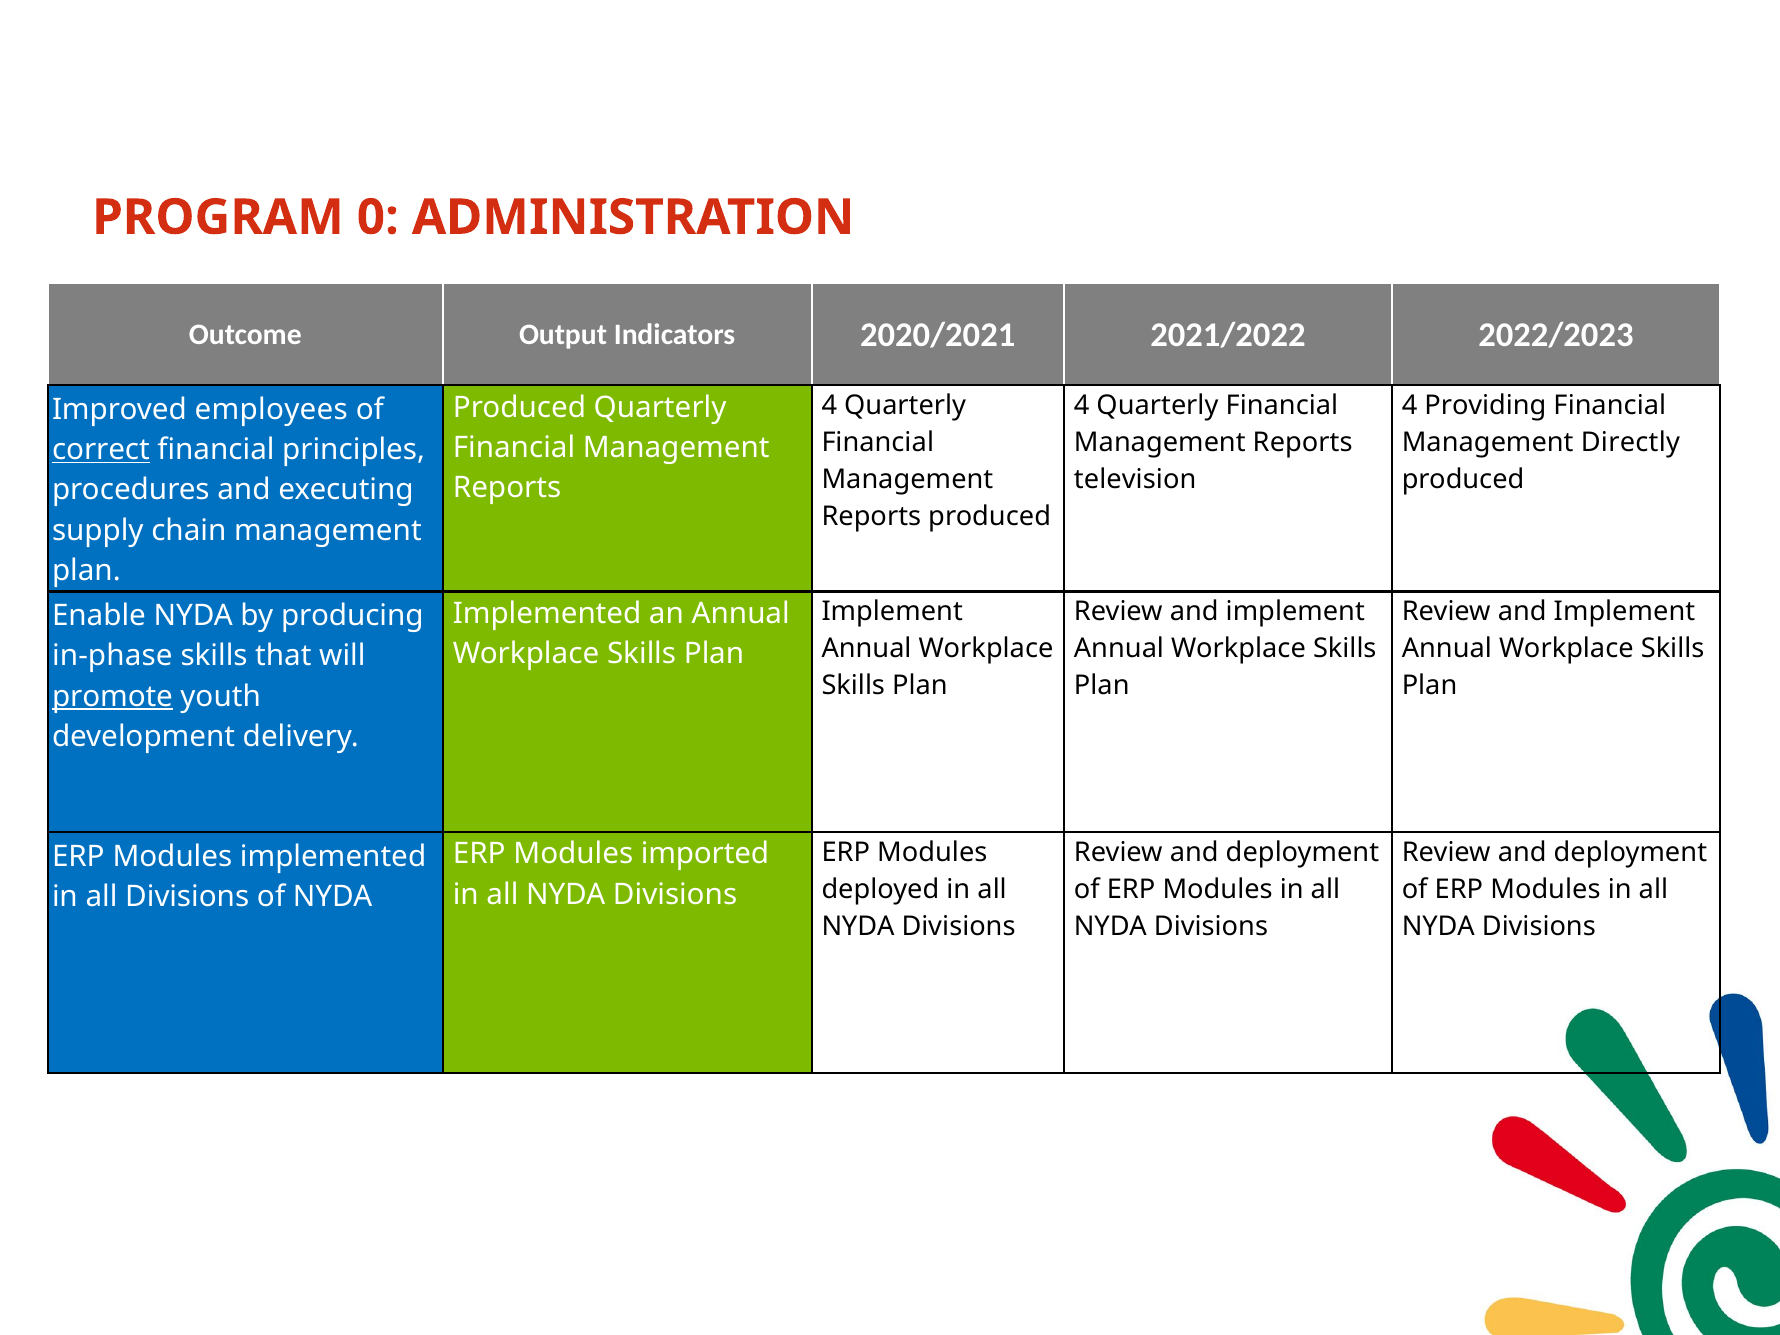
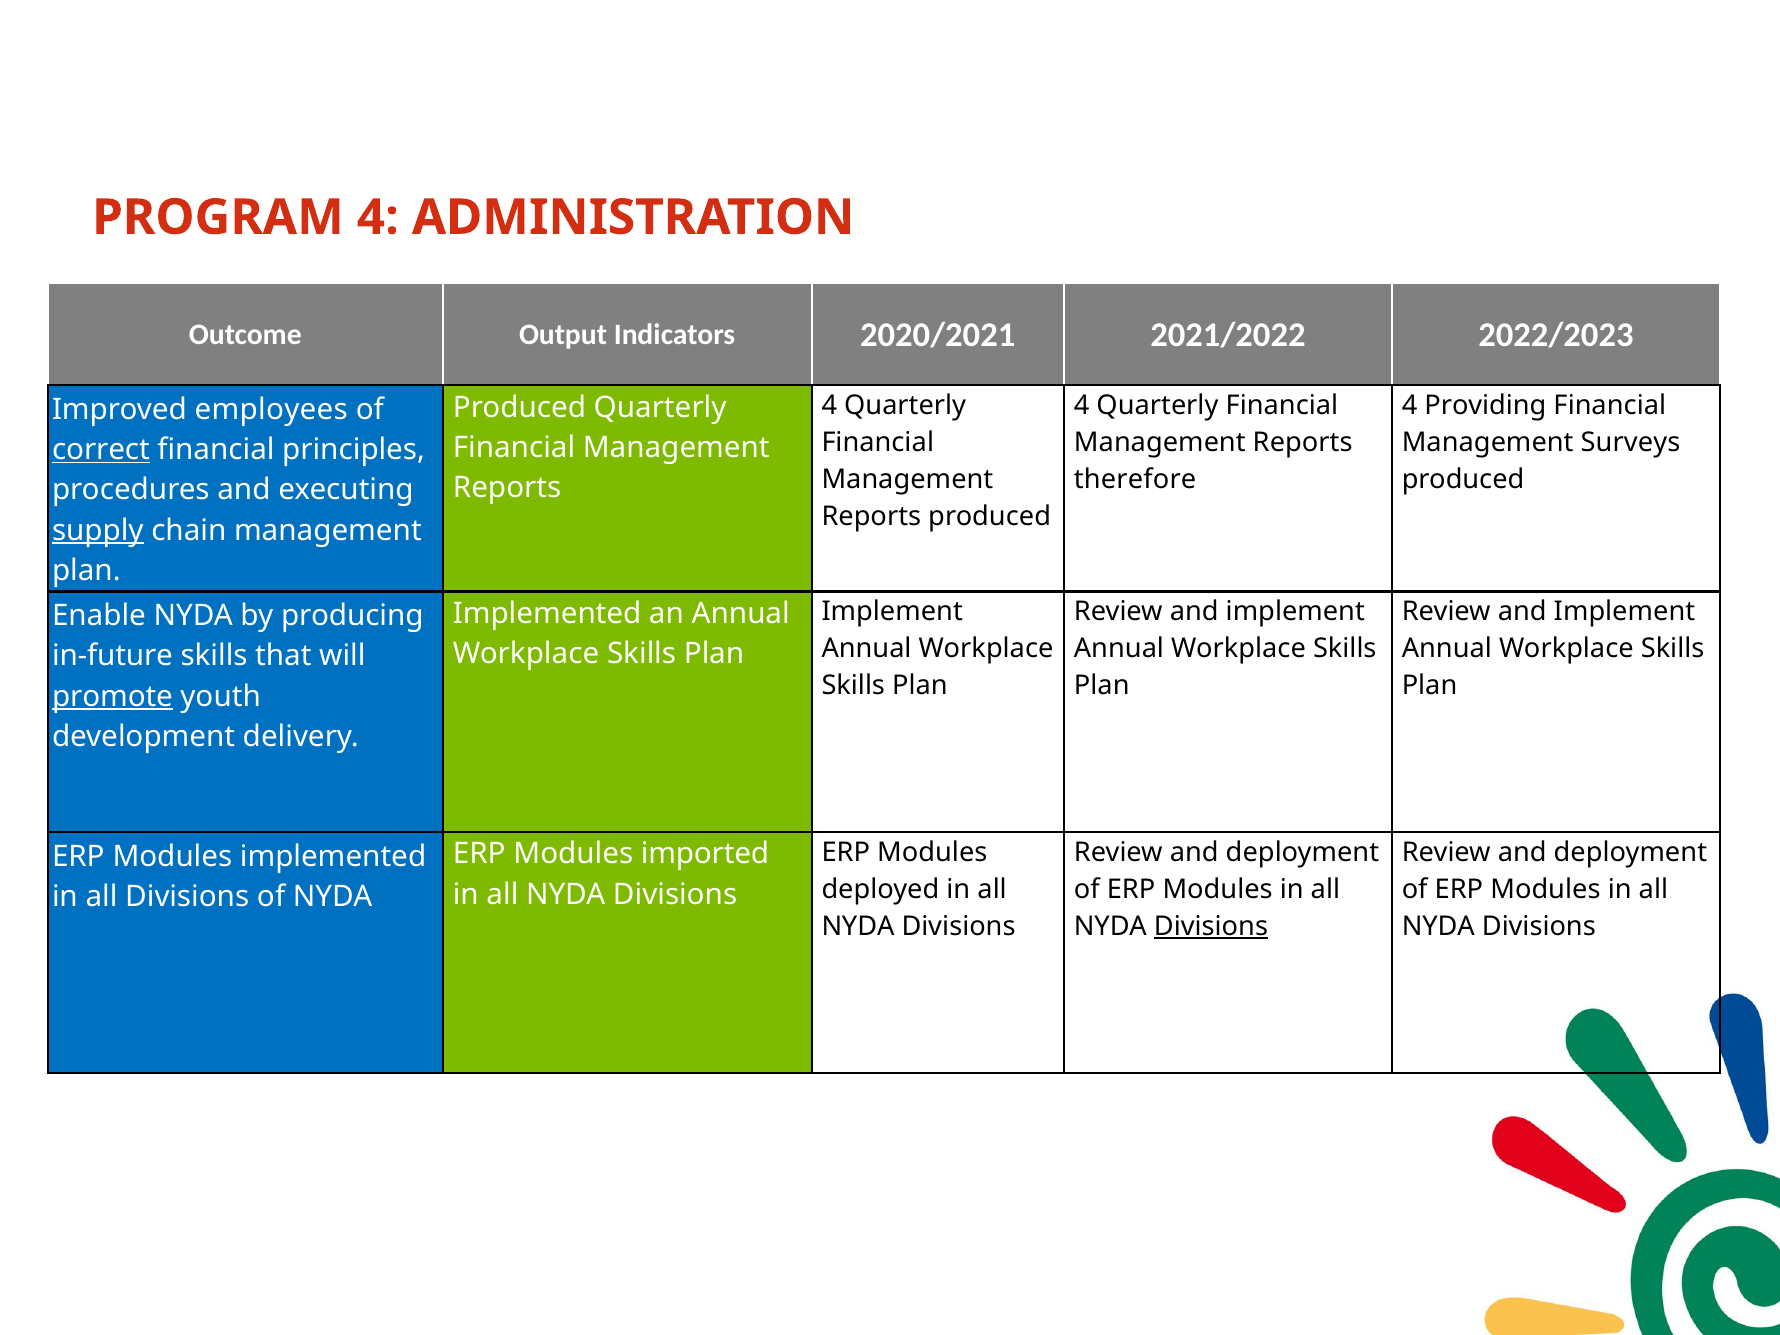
PROGRAM 0: 0 -> 4 (378, 217)
Directly: Directly -> Surveys (1630, 443)
television: television -> therefore (1135, 480)
supply underline: none -> present (98, 531)
in-phase: in-phase -> in-future (112, 656)
Divisions underline: none -> present (1211, 926)
